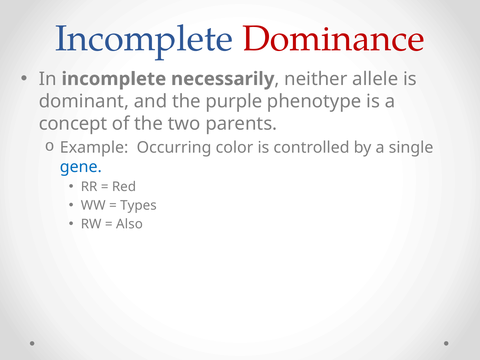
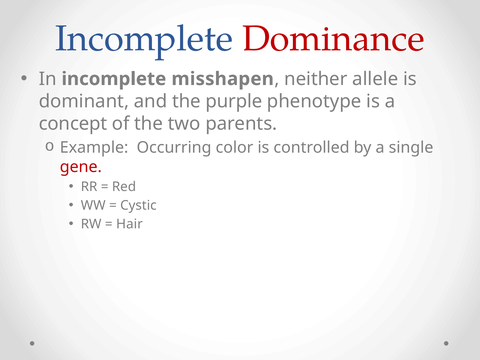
necessarily: necessarily -> misshapen (223, 79)
gene colour: blue -> red (81, 167)
Types: Types -> Cystic (138, 206)
Also: Also -> Hair (129, 224)
